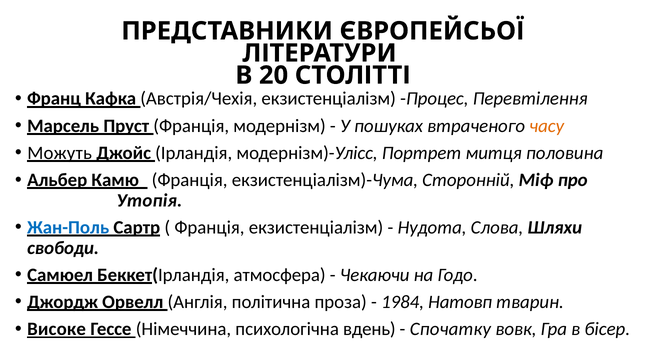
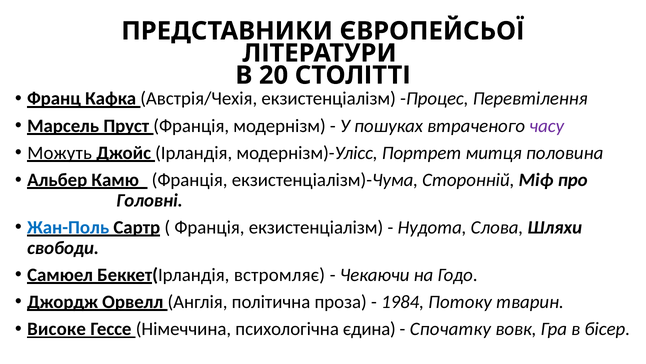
часу colour: orange -> purple (547, 126)
Утопія: Утопія -> Головні (150, 200)
атмосфера: атмосфера -> встромляє (279, 274)
Натовп: Натовп -> Потоку (460, 301)
вдень: вдень -> єдина (369, 329)
